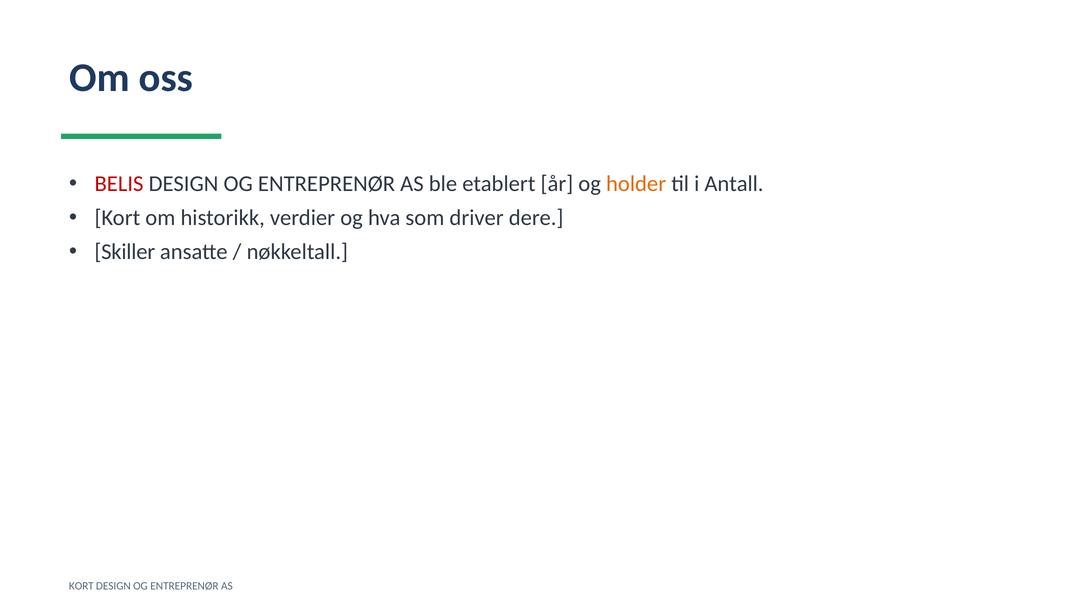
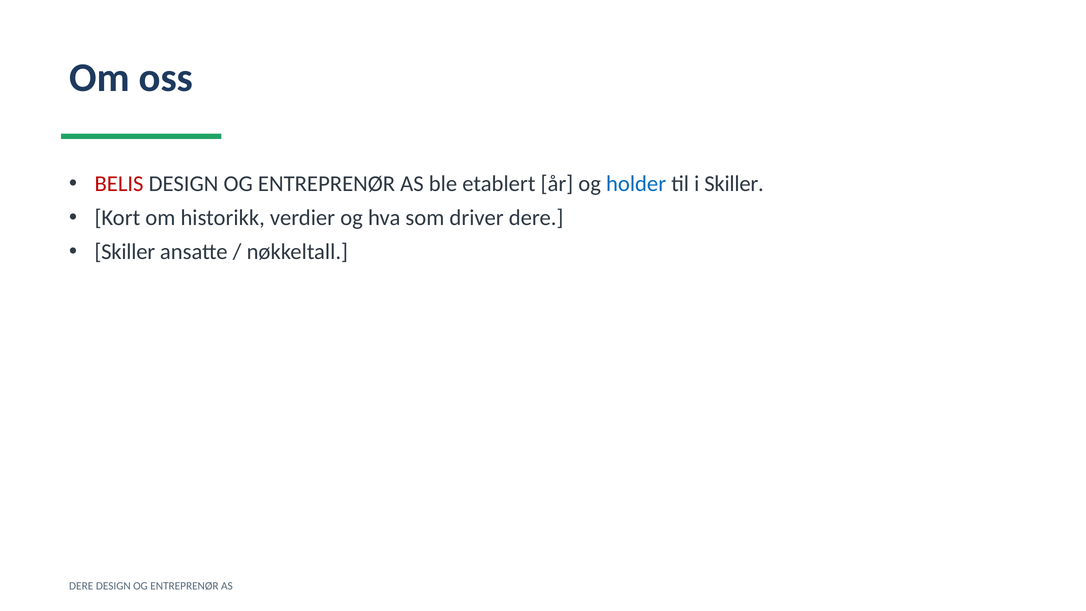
holder colour: orange -> blue (636, 184)
i Antall: Antall -> Skiller (734, 184)
KORT: KORT -> DERE (81, 586)
